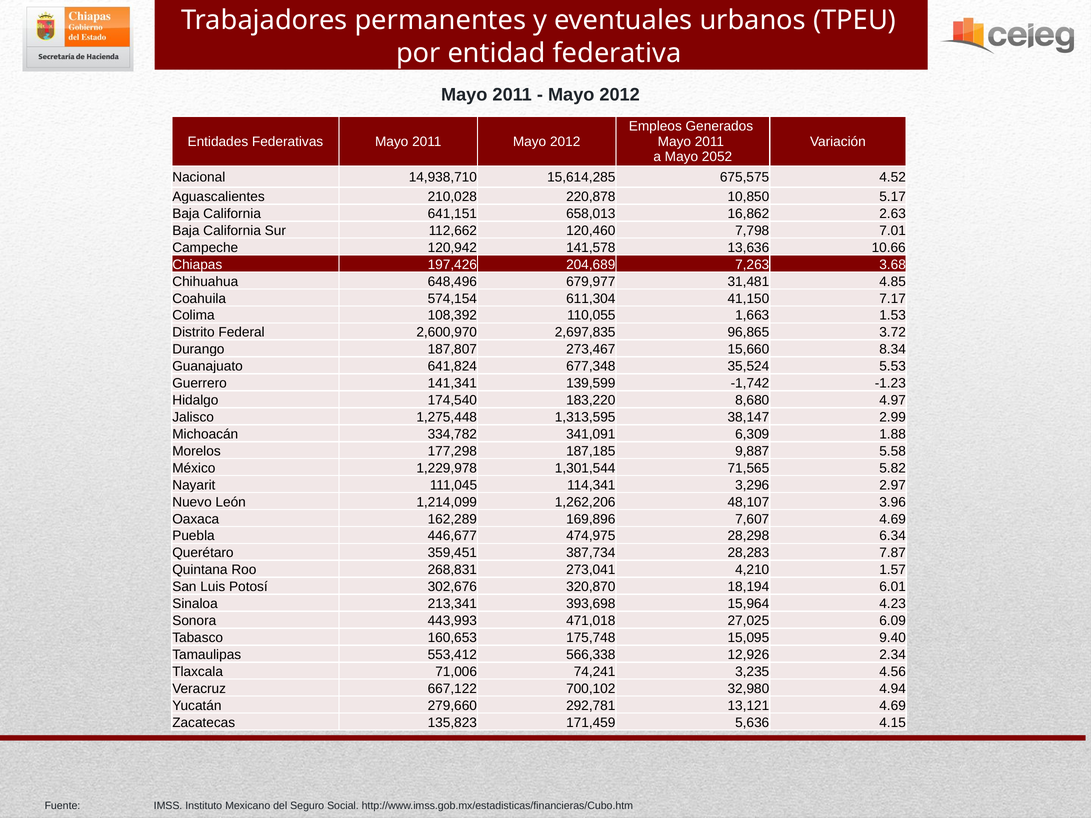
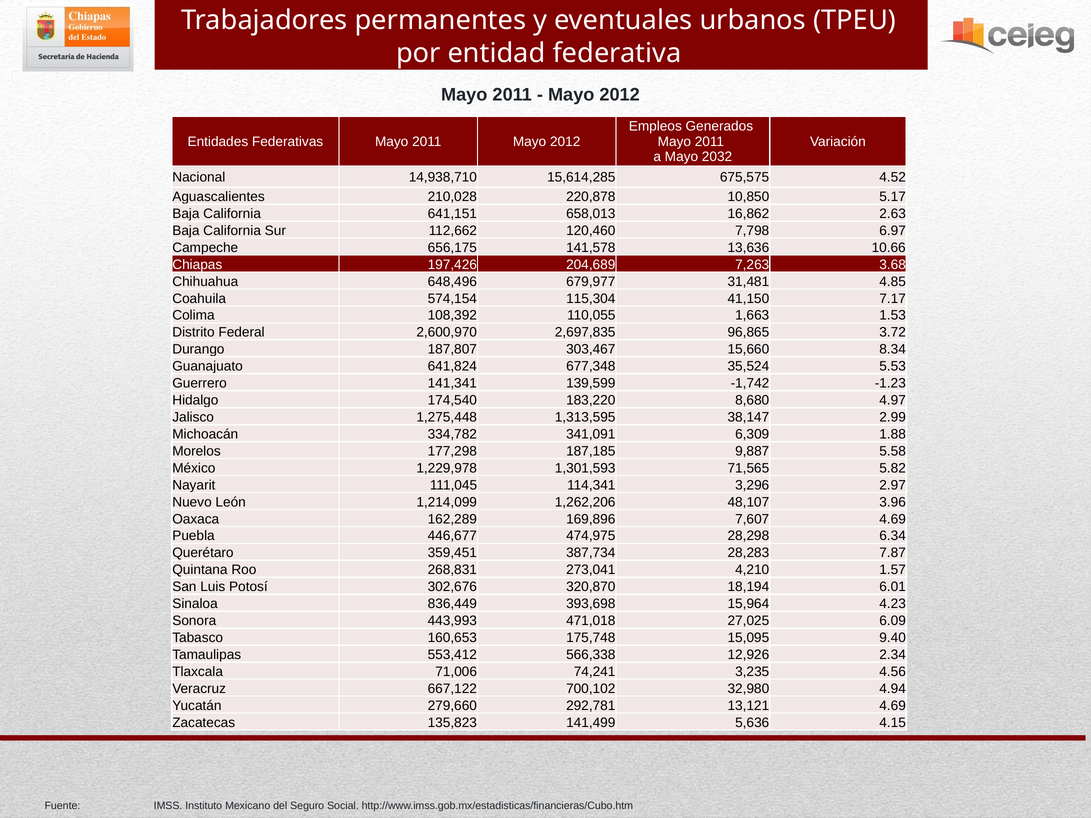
2052: 2052 -> 2032 (717, 157)
7.01: 7.01 -> 6.97 (893, 231)
120,942: 120,942 -> 656,175 (452, 248)
611,304: 611,304 -> 115,304 (591, 299)
273,467: 273,467 -> 303,467 (591, 350)
1,301,544: 1,301,544 -> 1,301,593 (585, 468)
213,341: 213,341 -> 836,449 (452, 604)
171,459: 171,459 -> 141,499 (591, 723)
